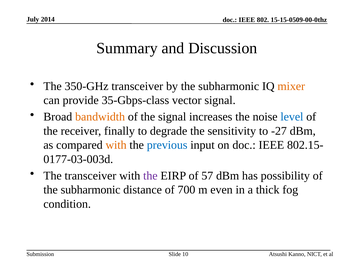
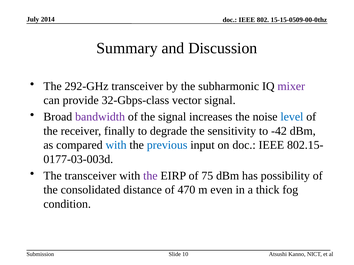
350-GHz: 350-GHz -> 292-GHz (87, 86)
mixer colour: orange -> purple (291, 86)
35-Gbps-class: 35-Gbps-class -> 32-Gbps-class (135, 101)
bandwidth colour: orange -> purple (100, 117)
-27: -27 -> -42 (279, 131)
with colour: orange -> blue (116, 145)
57: 57 -> 75 (207, 176)
subharmonic: subharmonic -> consolidated (91, 190)
700: 700 -> 470 (186, 190)
